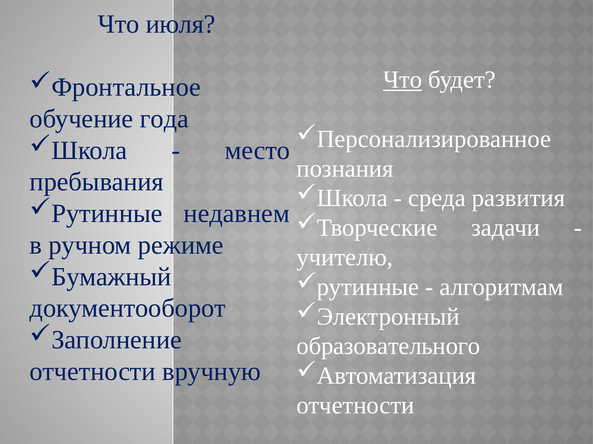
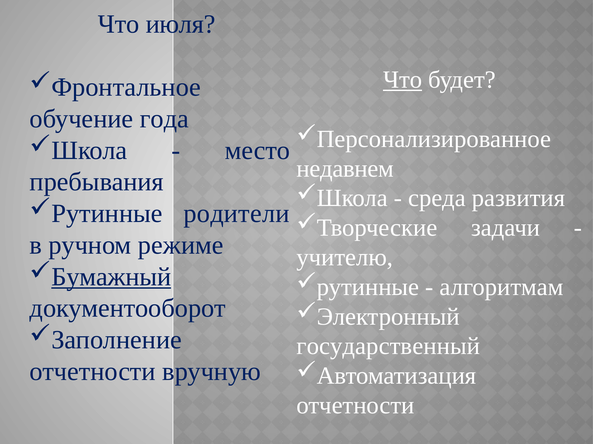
познания: познания -> недавнем (345, 169)
недавнем: недавнем -> родители (237, 214)
Бумажный underline: none -> present (111, 277)
образовательного: образовательного -> государственный (388, 347)
